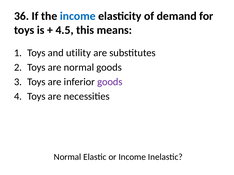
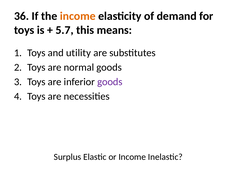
income colour: blue -> orange (78, 16)
4.5: 4.5 -> 5.7 (65, 30)
Normal: Normal -> Surplus (68, 157)
